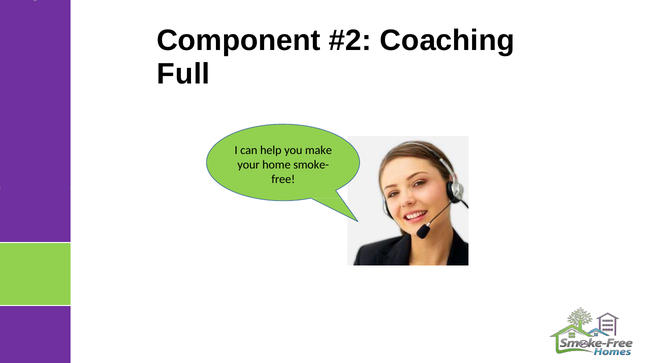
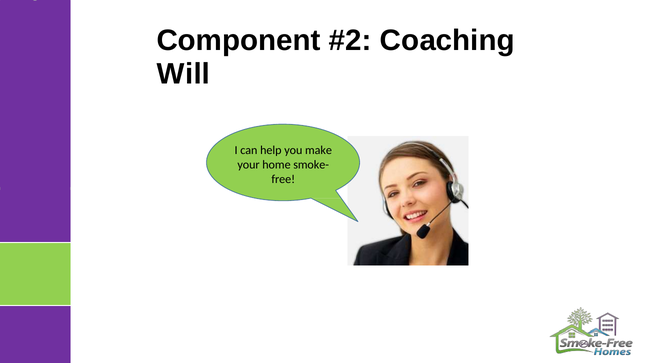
Full: Full -> Will (184, 74)
